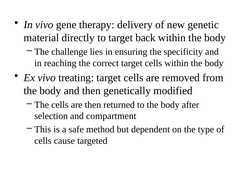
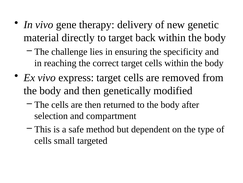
treating: treating -> express (76, 77)
cause: cause -> small (64, 140)
